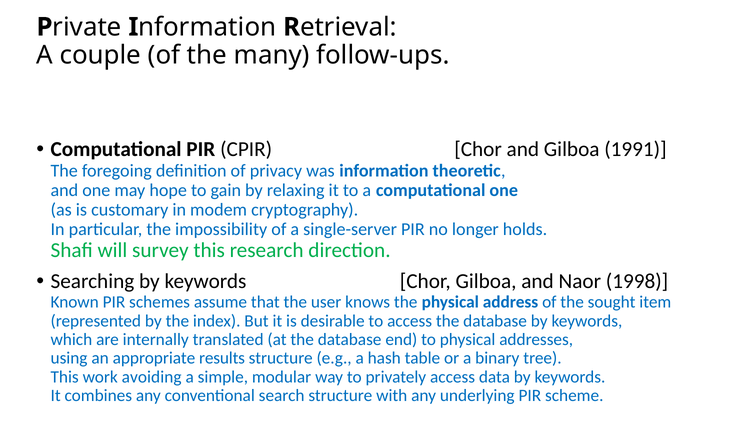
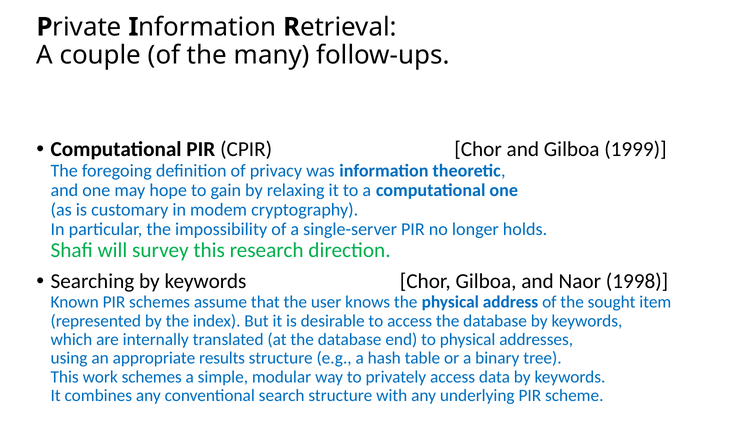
1991: 1991 -> 1999 (635, 149)
work avoiding: avoiding -> schemes (152, 377)
